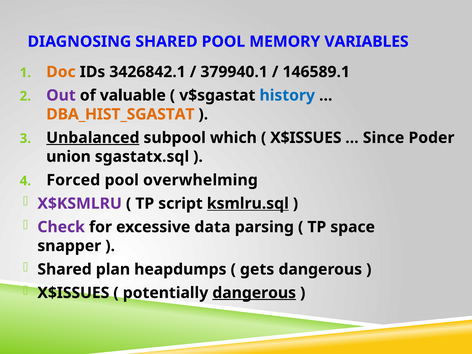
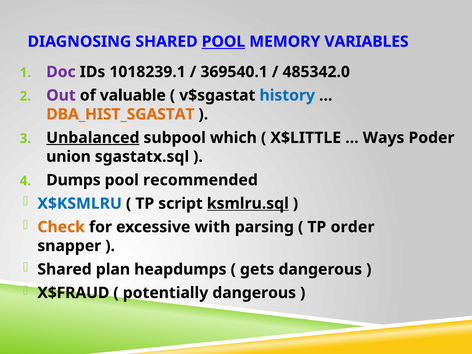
POOL underline: none -> present (223, 42)
Doc colour: orange -> purple (61, 72)
3426842.1: 3426842.1 -> 1018239.1 (148, 72)
379940.1: 379940.1 -> 369540.1 (234, 72)
146589.1: 146589.1 -> 485342.0 (316, 72)
X$ISSUES: X$ISSUES -> X$LITTLE (306, 138)
Since: Since -> Ways (384, 138)
Forced: Forced -> Dumps (73, 180)
overwhelming: overwhelming -> recommended (200, 180)
X$KSMLRU colour: purple -> blue (80, 204)
Check colour: purple -> orange (61, 227)
data: data -> with (212, 227)
space: space -> order (353, 227)
X$ISSUES: X$ISSUES -> X$FRAUD (73, 293)
dangerous underline: present -> none (254, 293)
